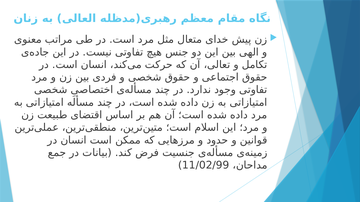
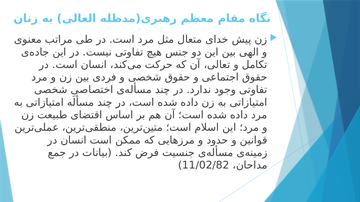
11/02/99: 11/02/99 -> 11/02/82 (206, 166)
